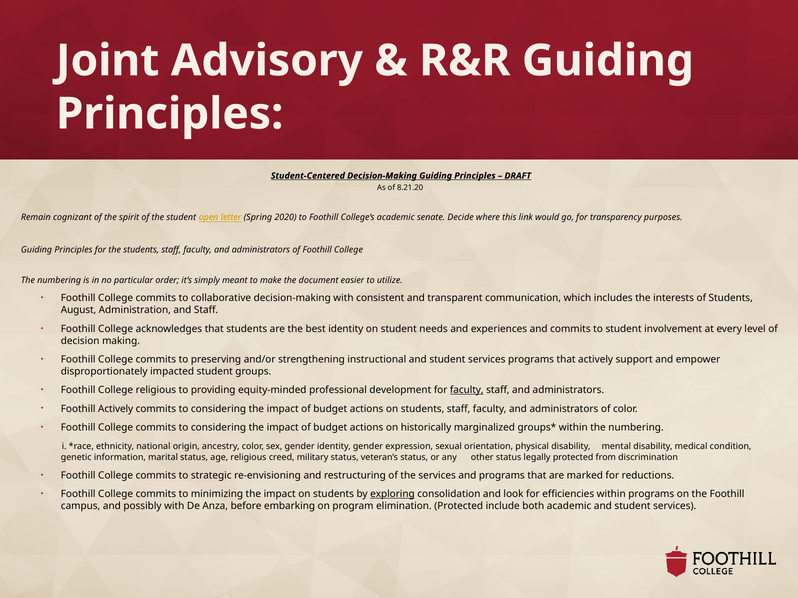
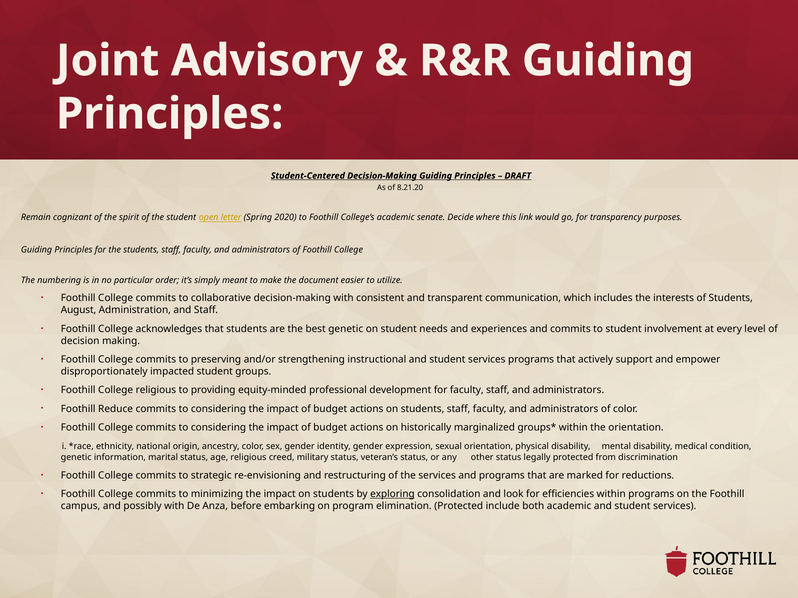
best identity: identity -> genetic (346, 329)
faculty underline: present -> none (467, 390)
Foothill Actively: Actively -> Reduce (116, 409)
within the numbering: numbering -> orientation (636, 428)
